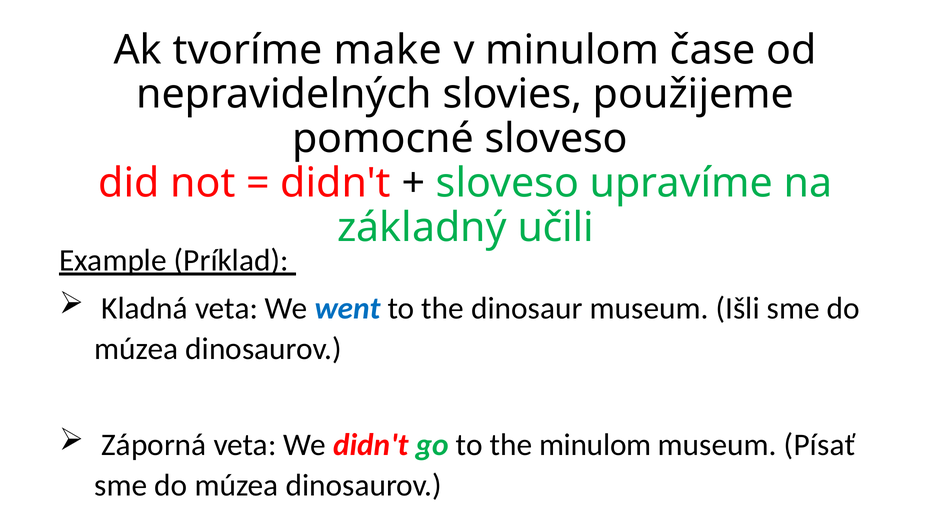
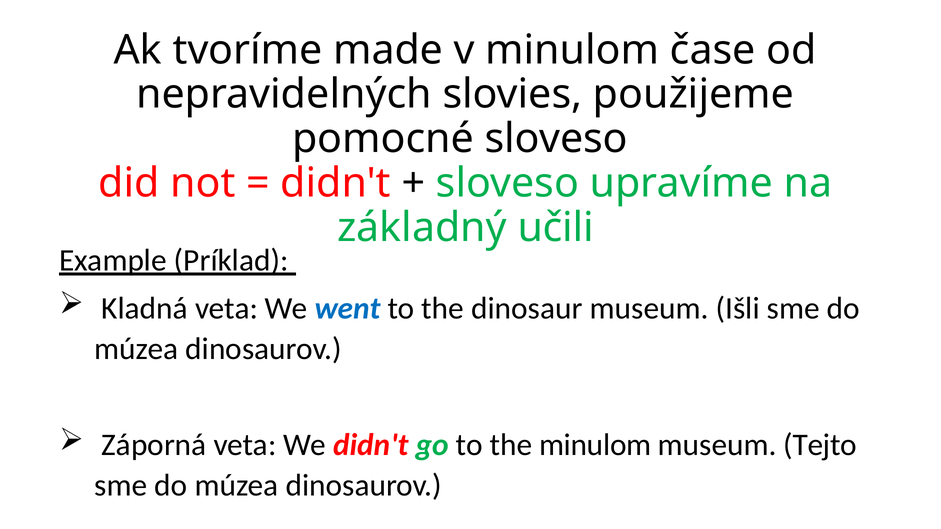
make: make -> made (388, 50)
Písať: Písať -> Tejto (820, 445)
